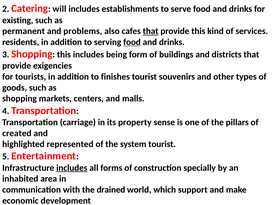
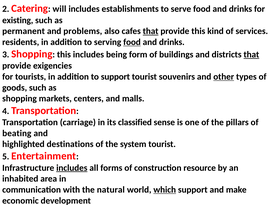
that underline: none -> present (251, 54)
to finishes: finishes -> support (115, 77)
other underline: none -> present (224, 77)
property: property -> classified (135, 122)
created: created -> beating (17, 133)
represented: represented -> destinations (70, 144)
specially: specially -> resource (200, 168)
drained: drained -> natural (111, 189)
which underline: none -> present (165, 189)
